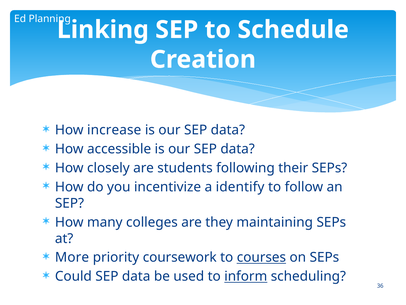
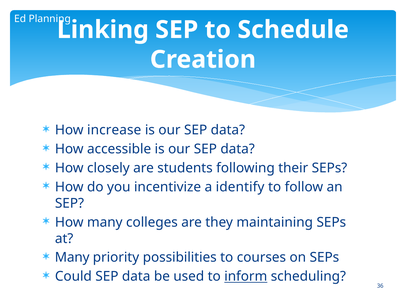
More: More -> Many (72, 257)
coursework: coursework -> possibilities (180, 257)
courses underline: present -> none (261, 257)
